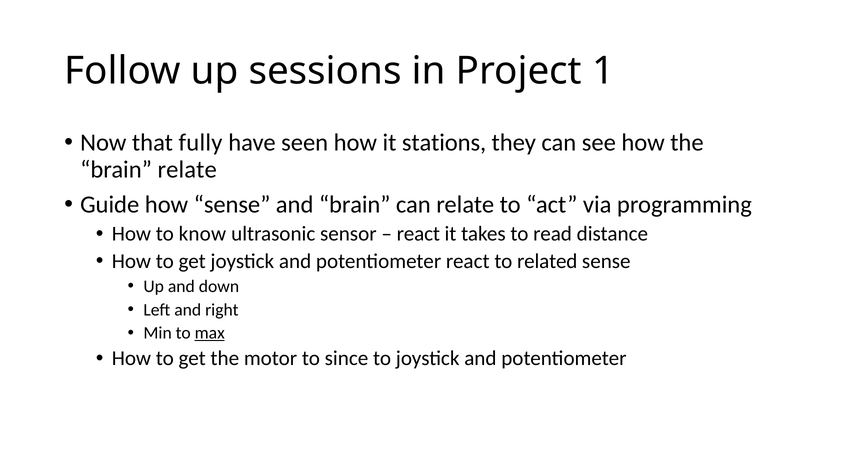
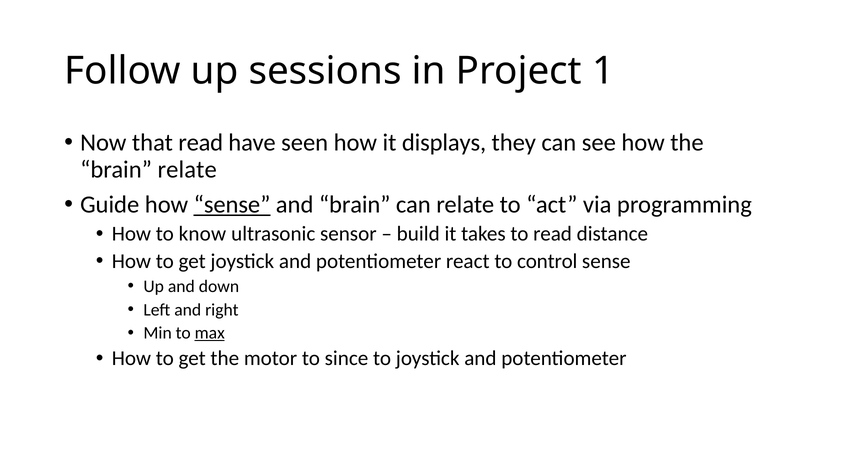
that fully: fully -> read (201, 143)
stations: stations -> displays (444, 143)
sense underline: none -> present (232, 205)
react: react -> build (418, 234)
related: related -> control (547, 261)
